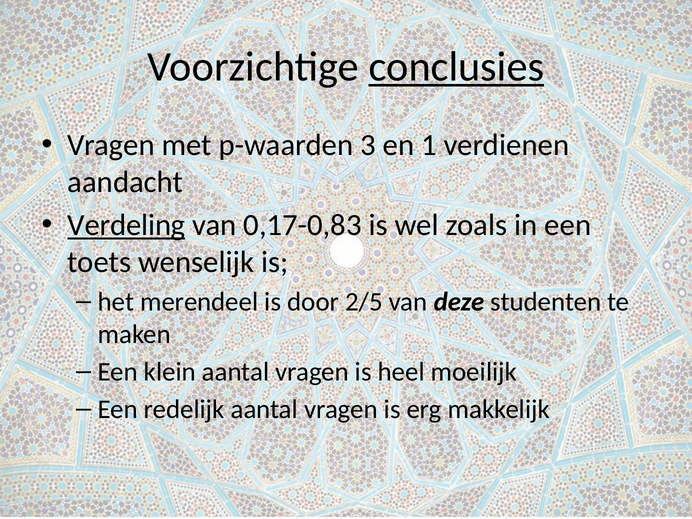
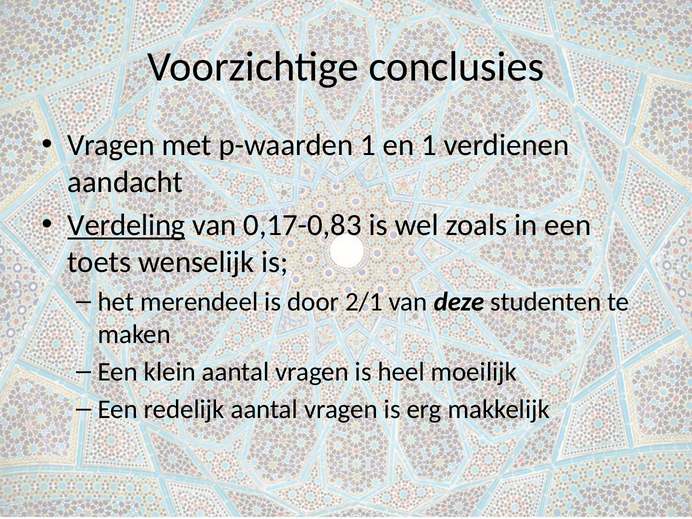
conclusies underline: present -> none (456, 67)
p-waarden 3: 3 -> 1 (368, 145)
2/5: 2/5 -> 2/1 (364, 302)
